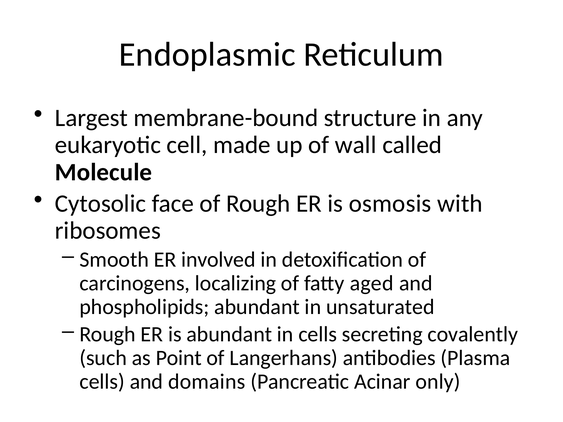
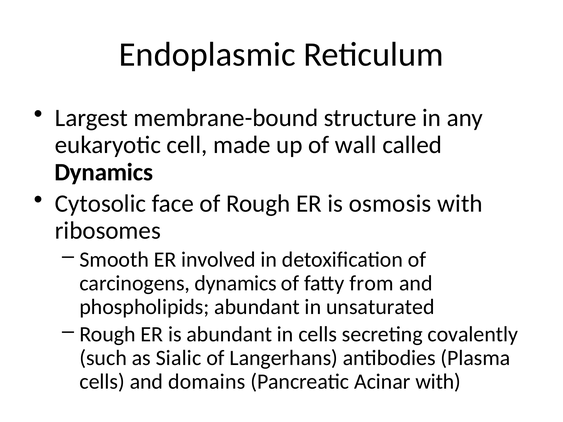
Molecule: Molecule -> Dynamics (104, 172)
carcinogens localizing: localizing -> dynamics (236, 283)
aged: aged -> from (372, 283)
Point: Point -> Sialic (179, 358)
Acinar only: only -> with (438, 382)
